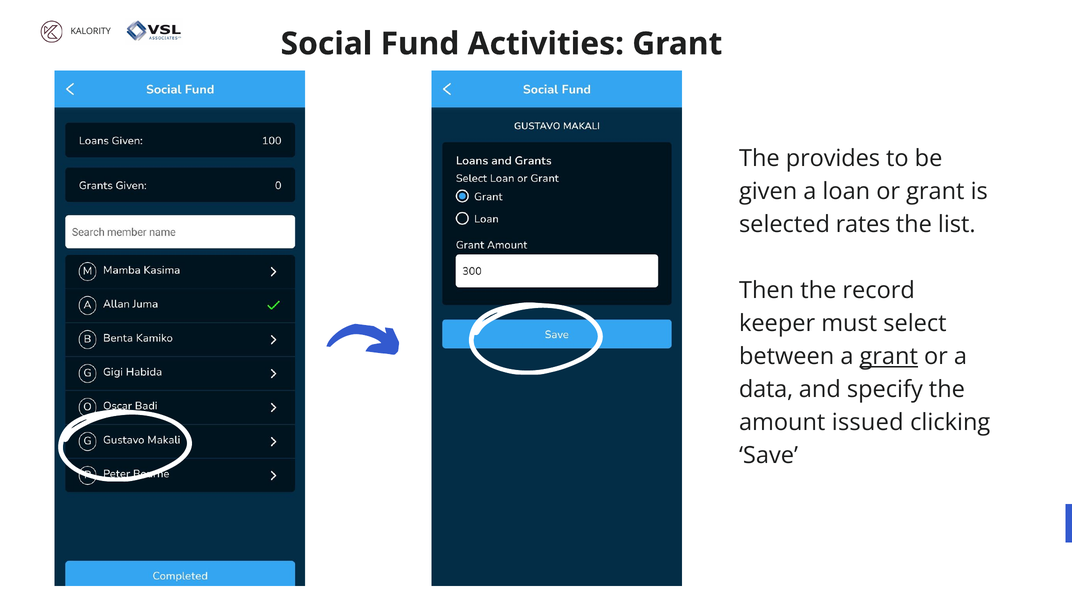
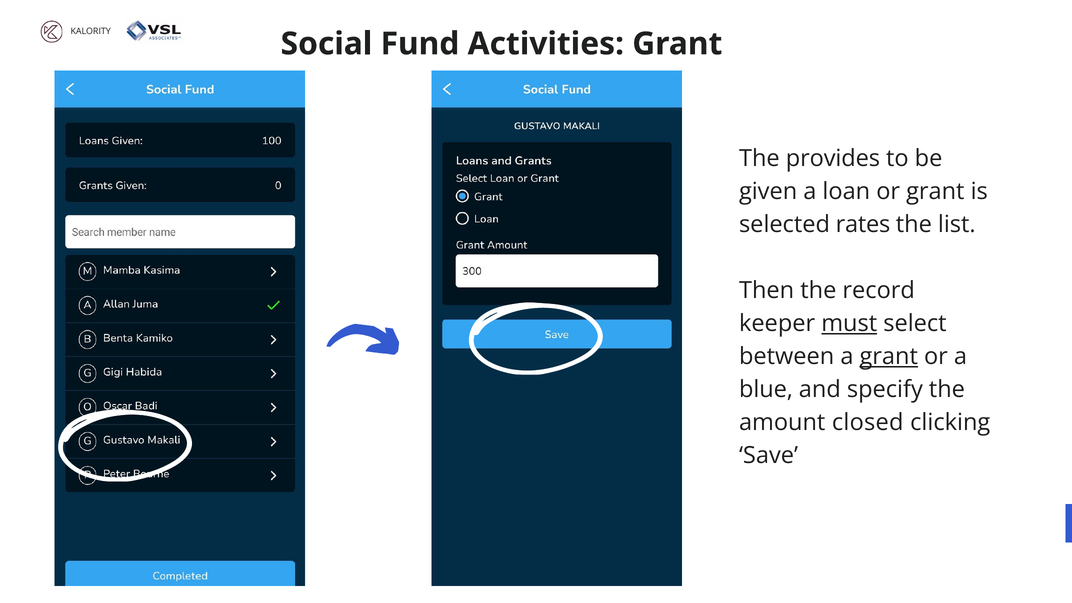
must underline: none -> present (849, 323)
data: data -> blue (766, 390)
issued: issued -> closed (868, 423)
